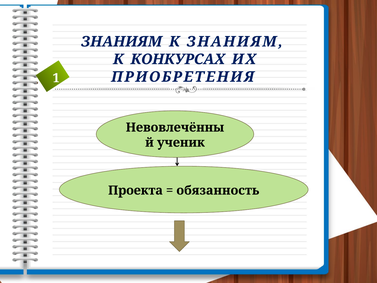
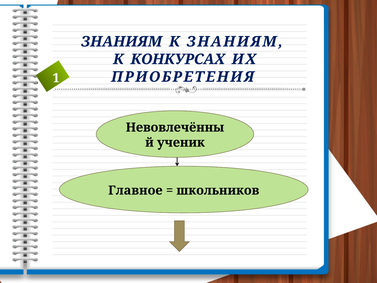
Проекта: Проекта -> Главное (135, 190)
обязанность: обязанность -> школьников (218, 190)
